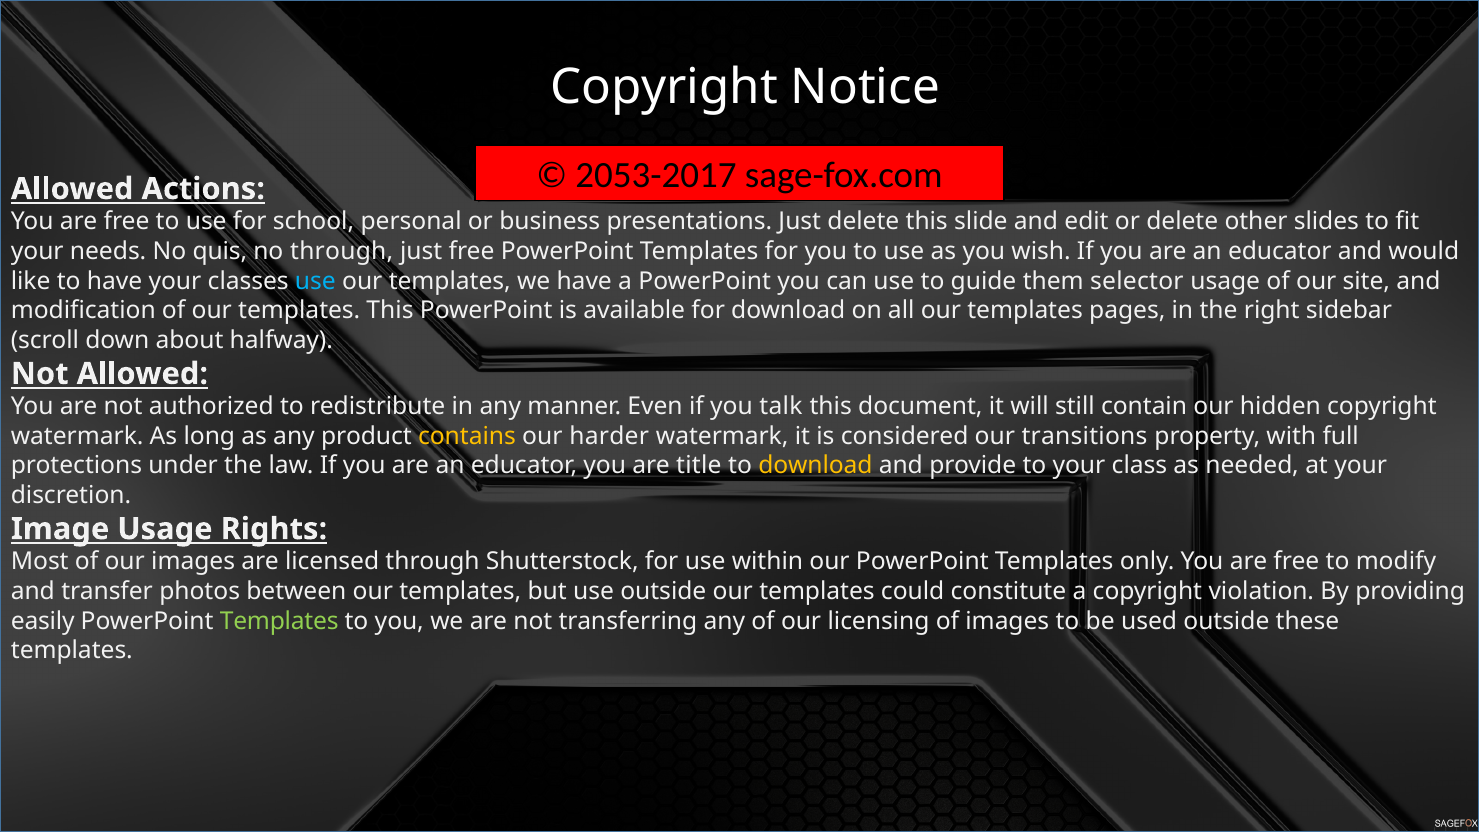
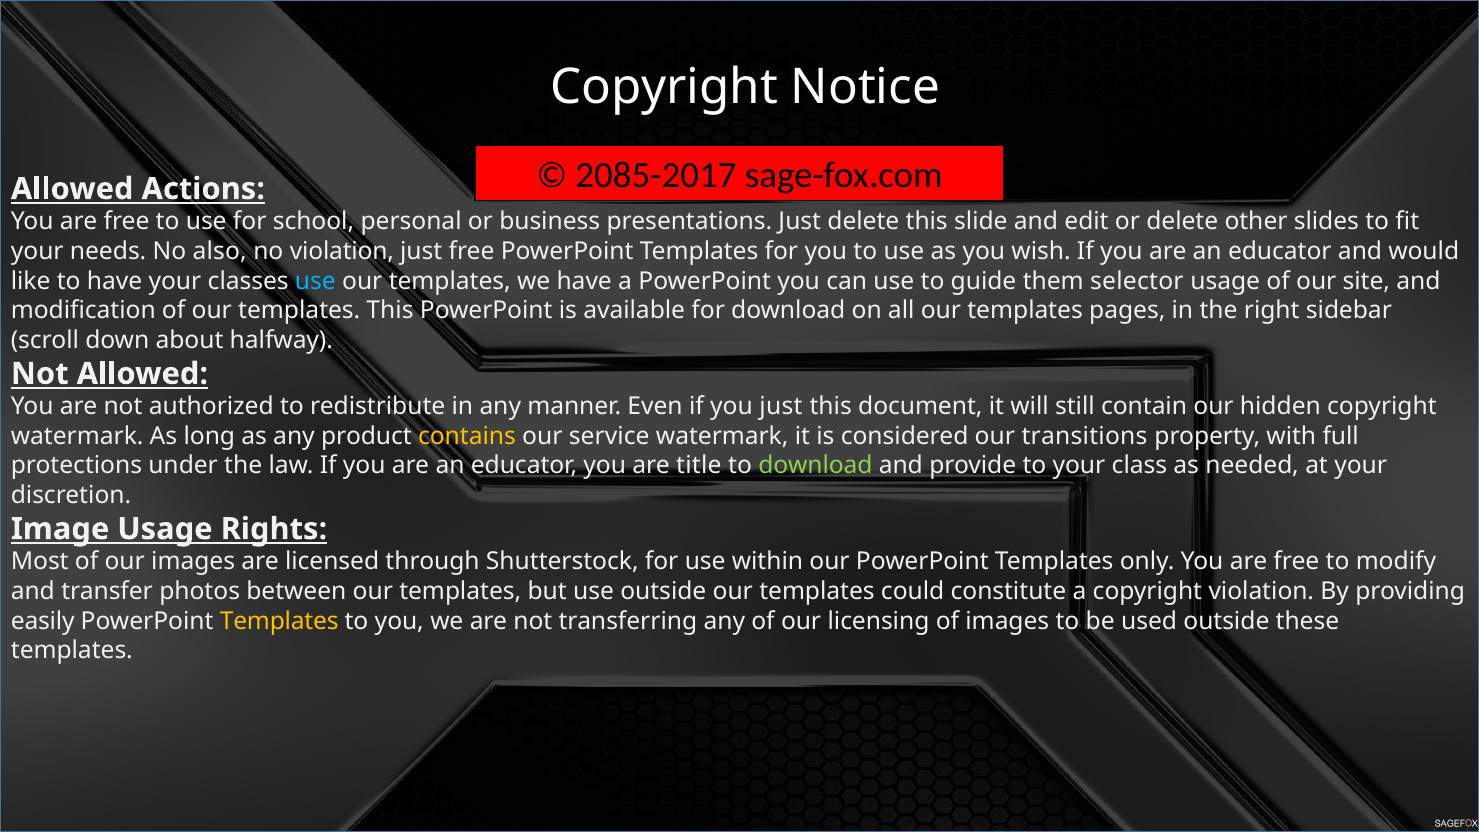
2053-2017: 2053-2017 -> 2085-2017 (656, 175)
quis: quis -> also (220, 251)
no through: through -> violation (342, 251)
you talk: talk -> just (781, 407)
harder: harder -> service (609, 436)
download colour: yellow -> light green (815, 466)
Templates colour: light green -> yellow (279, 621)
